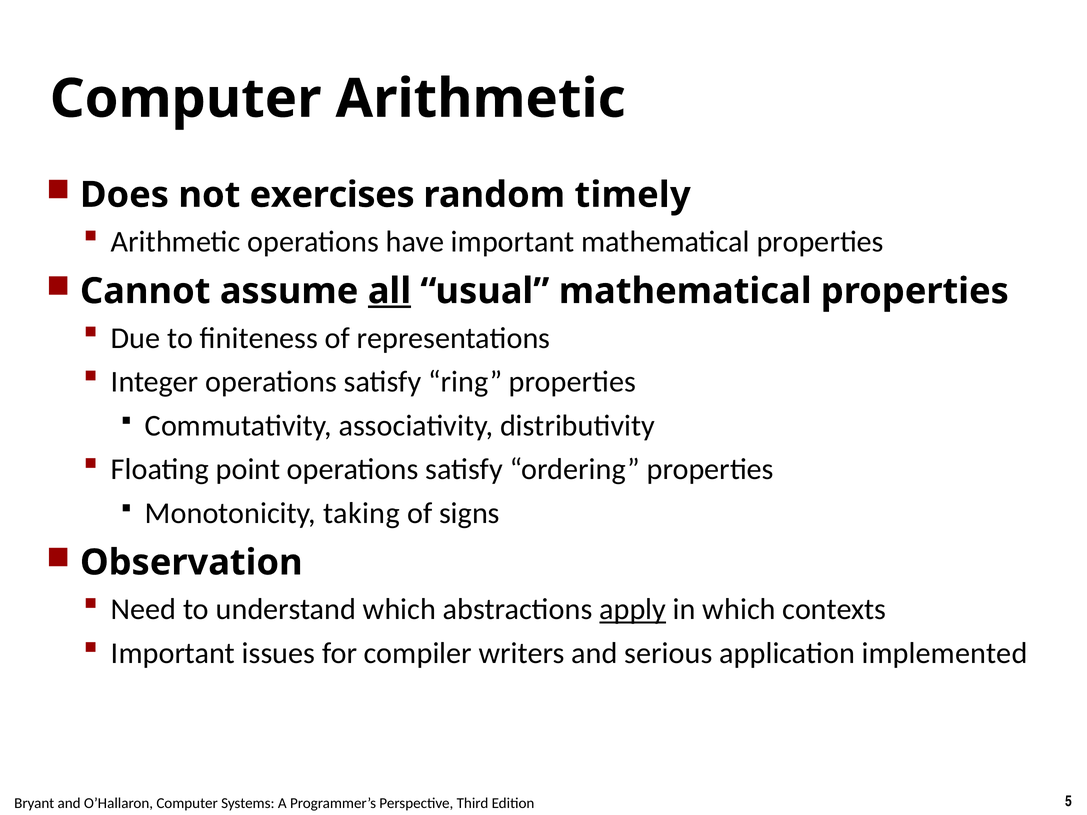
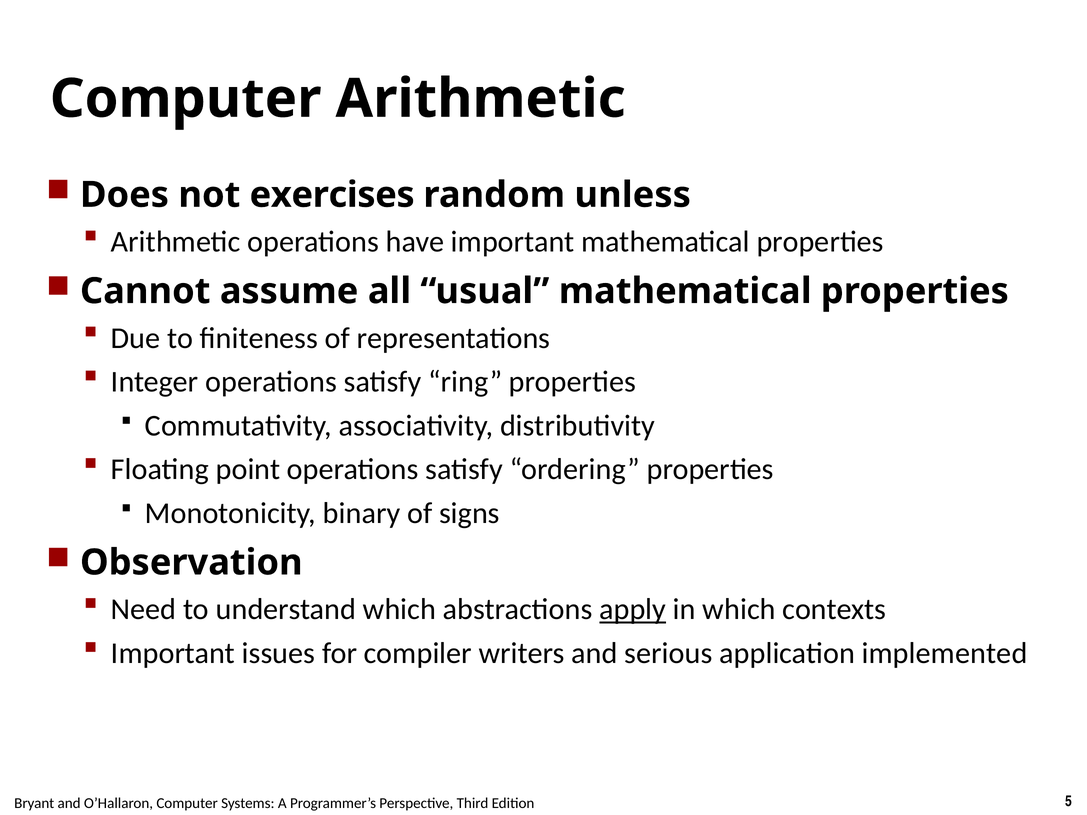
timely: timely -> unless (633, 195)
all underline: present -> none (389, 291)
taking: taking -> binary (362, 513)
